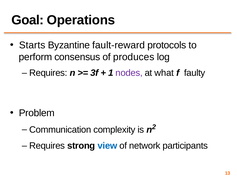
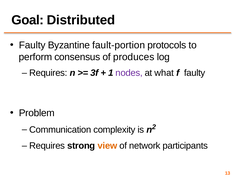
Operations: Operations -> Distributed (81, 20)
Starts: Starts -> Faulty (32, 45)
fault-reward: fault-reward -> fault-portion (119, 45)
view colour: blue -> orange (107, 146)
